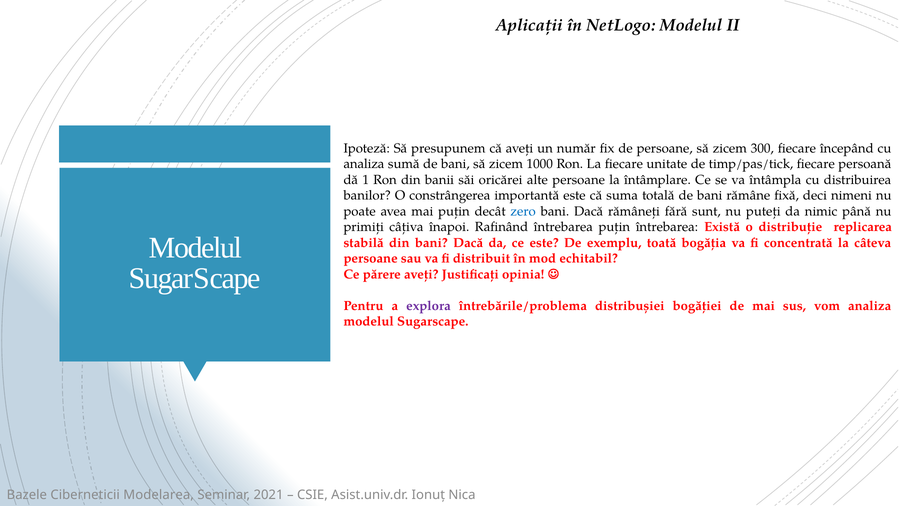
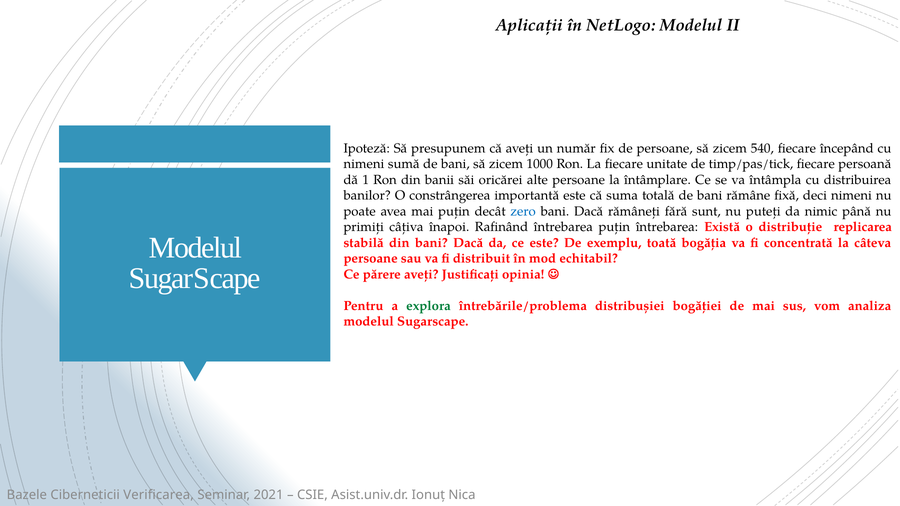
300: 300 -> 540 (762, 148)
analiza: analiza -> nimeni (364, 164)
explora colour: purple -> green (428, 306)
Modelarea: Modelarea -> Verificarea (159, 495)
